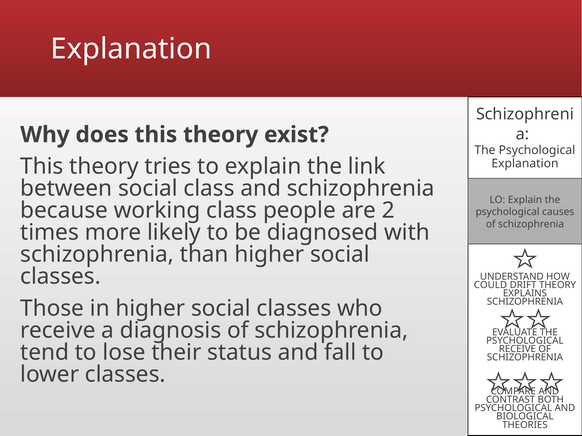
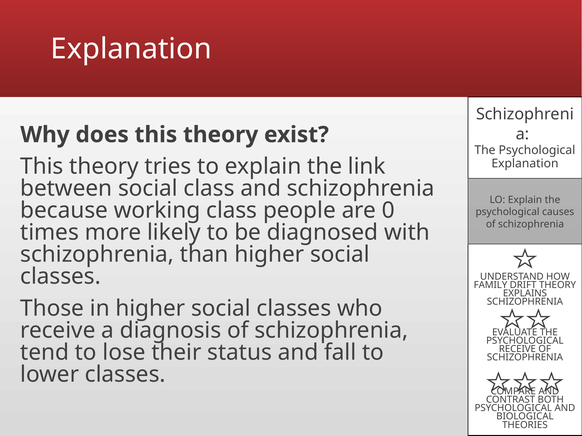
2: 2 -> 0 (388, 211)
COULD: COULD -> FAMILY (491, 285)
